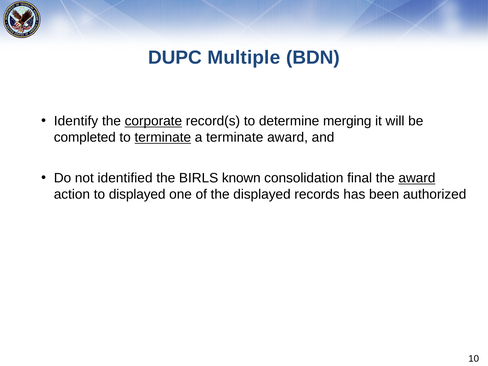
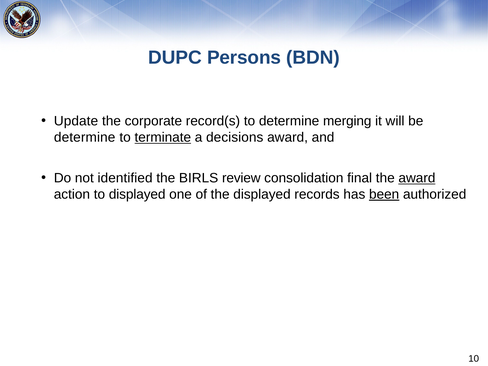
Multiple: Multiple -> Persons (244, 58)
Identify: Identify -> Update (76, 121)
corporate underline: present -> none (153, 121)
completed: completed -> determine (85, 137)
a terminate: terminate -> decisions (235, 137)
known: known -> review (241, 178)
been underline: none -> present (384, 194)
